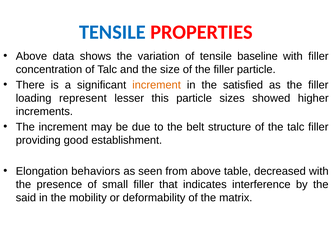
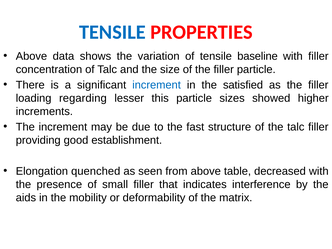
increment colour: orange -> blue (157, 85)
represent: represent -> regarding (83, 98)
belt: belt -> fast (195, 127)
behaviors: behaviors -> quenched (96, 171)
said: said -> aids (26, 198)
